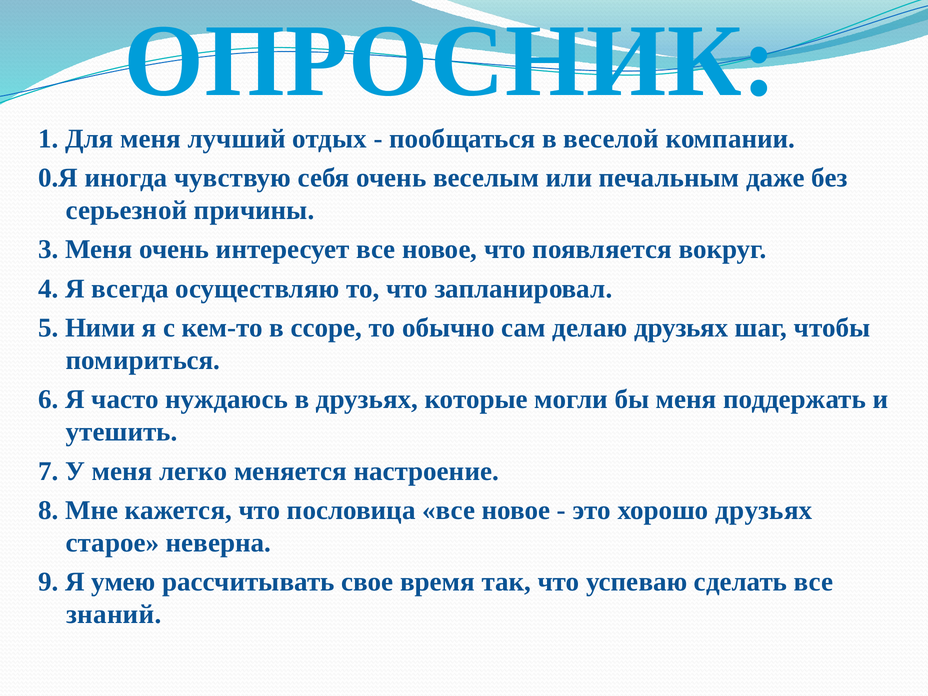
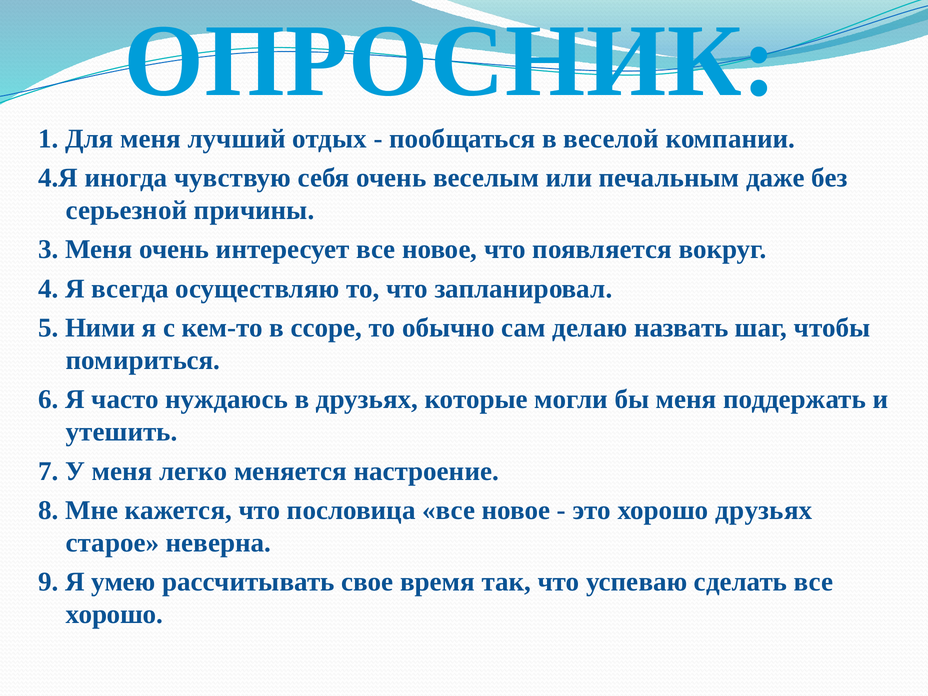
0.Я: 0.Я -> 4.Я (58, 178)
делаю друзьях: друзьях -> назвать (681, 328)
знаний: знаний -> хорошо (114, 614)
